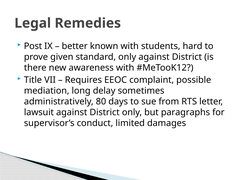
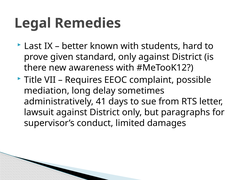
Post: Post -> Last (33, 46)
80: 80 -> 41 (101, 101)
